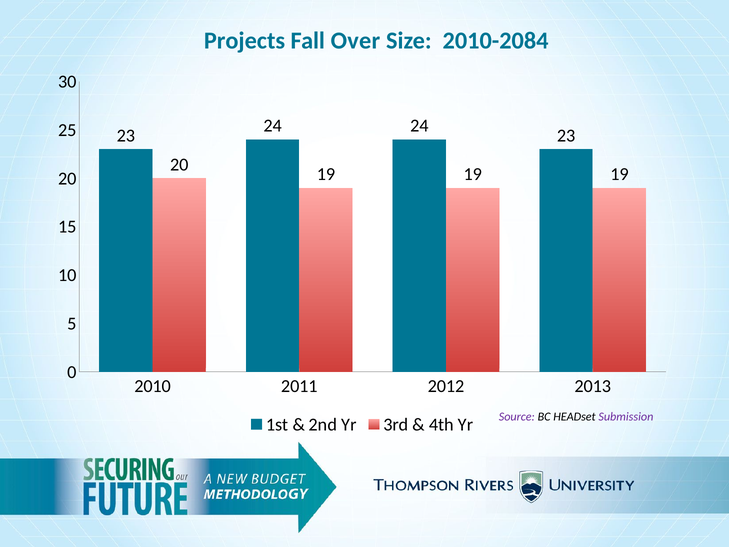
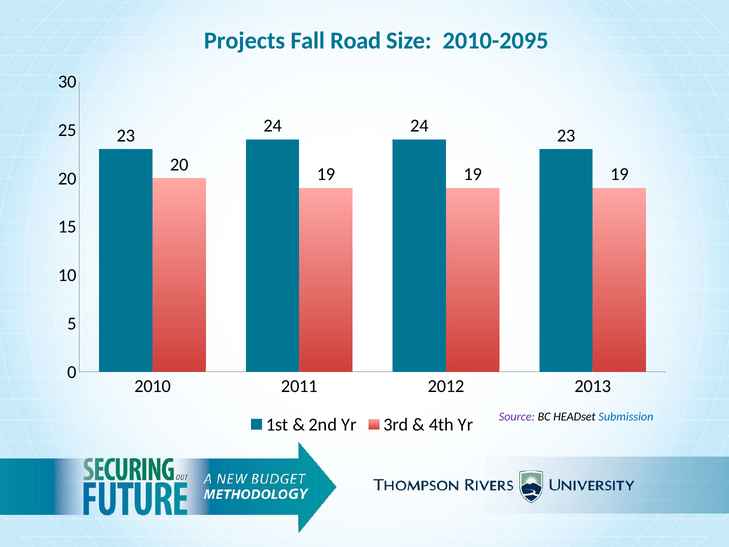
Over: Over -> Road (356, 41)
2010-2084: 2010-2084 -> 2010-2095 (496, 41)
Submission colour: purple -> blue (626, 417)
